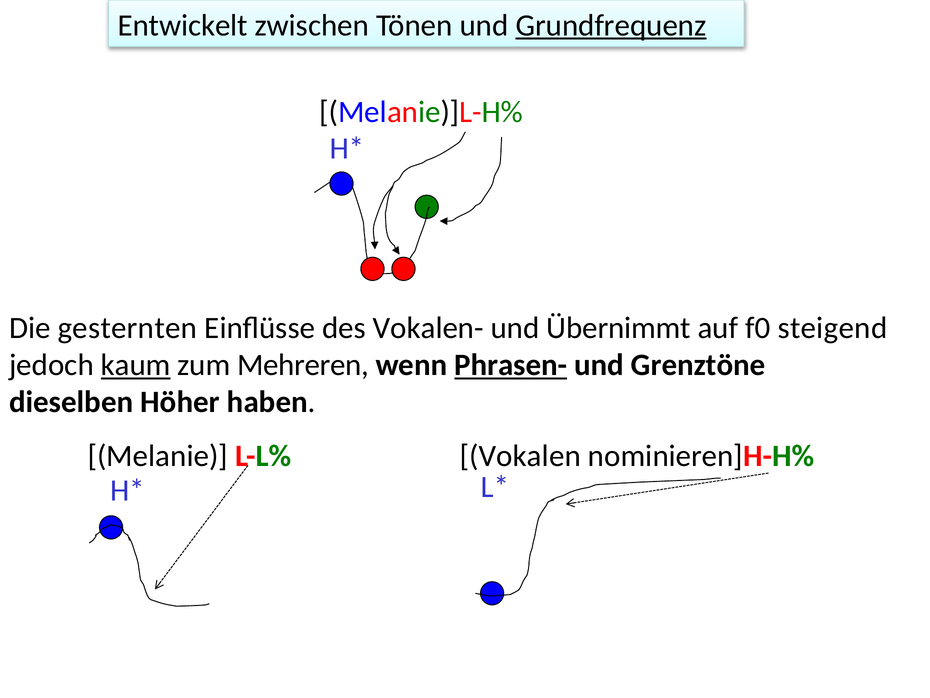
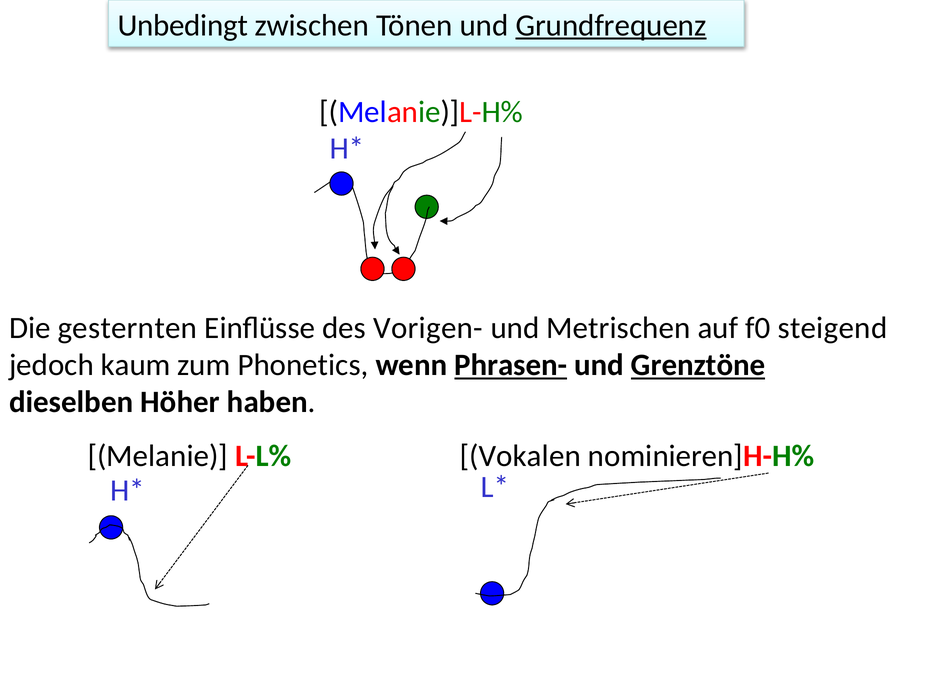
Entwickelt: Entwickelt -> Unbedingt (183, 25)
Vokalen-: Vokalen- -> Vorigen- (428, 328)
Übernimmt: Übernimmt -> Metrischen (618, 328)
kaum underline: present -> none (136, 365)
Mehreren: Mehreren -> Phonetics (303, 365)
Grenztöne underline: none -> present (698, 365)
